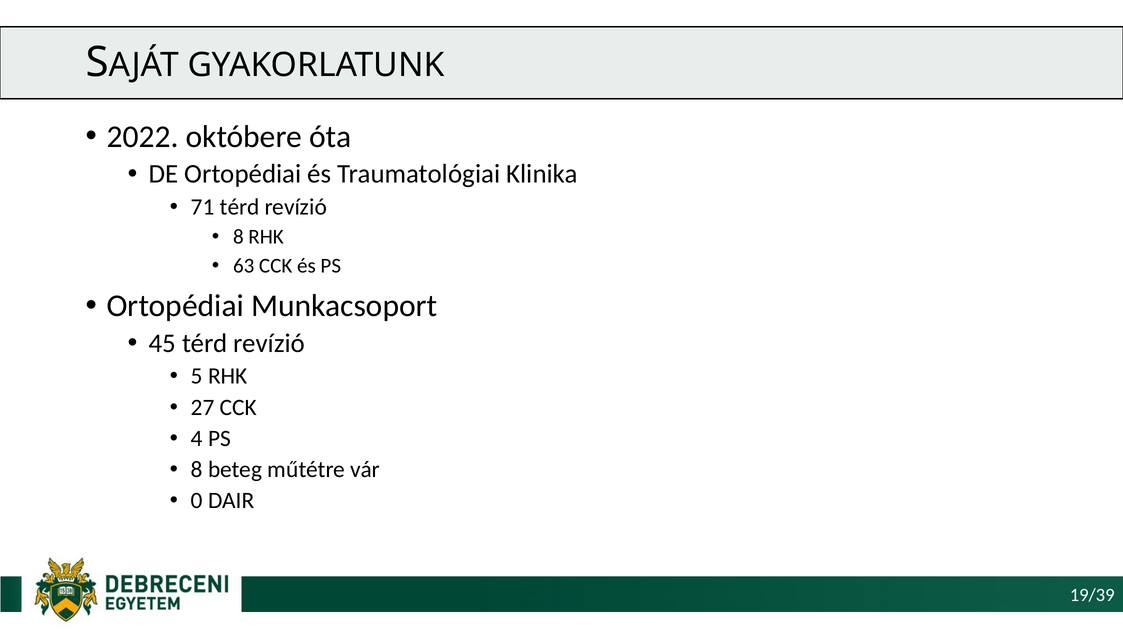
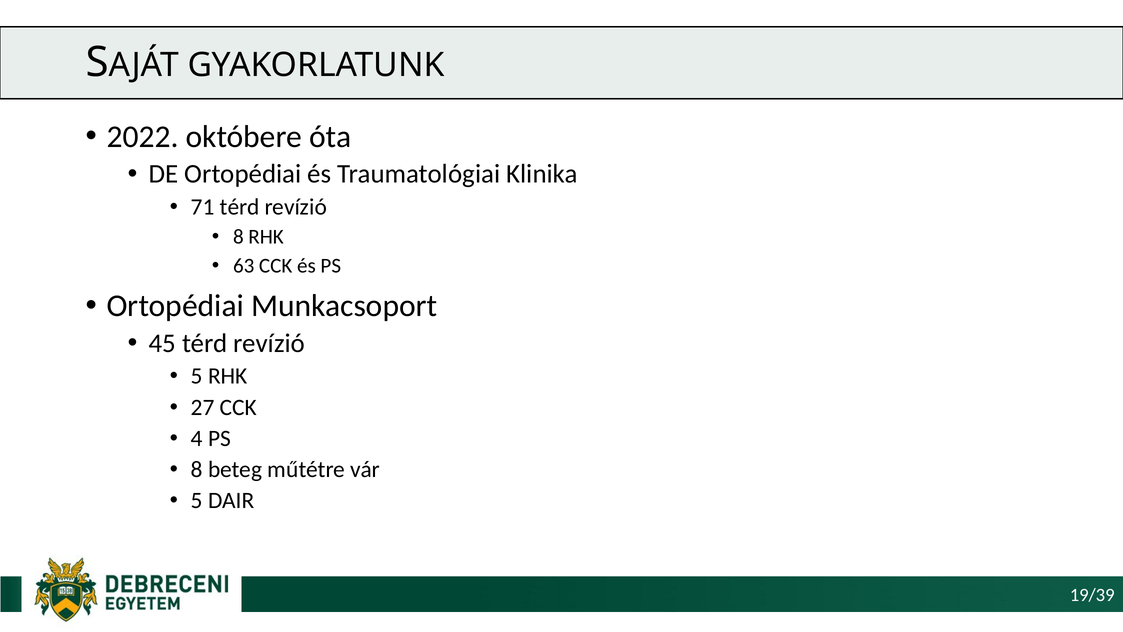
0: 0 -> 5 (197, 500)
